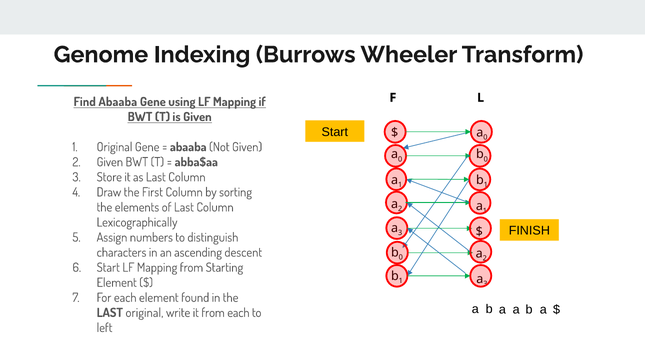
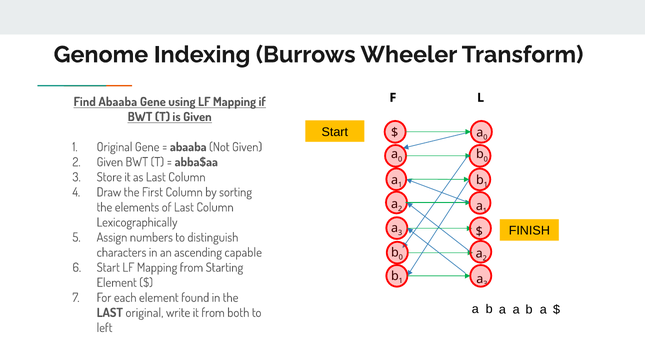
descent: descent -> capable (243, 252)
from each: each -> both (238, 313)
